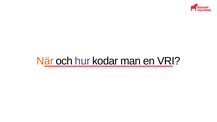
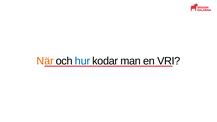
hur colour: purple -> blue (82, 61)
